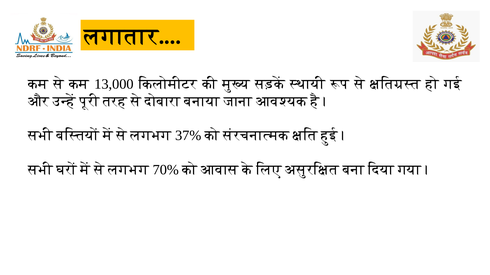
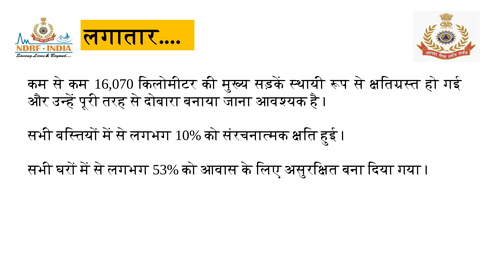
13,000: 13,000 -> 16,070 (114, 84)
37%: 37% -> 10% (188, 136)
70%: 70% -> 53% (166, 170)
